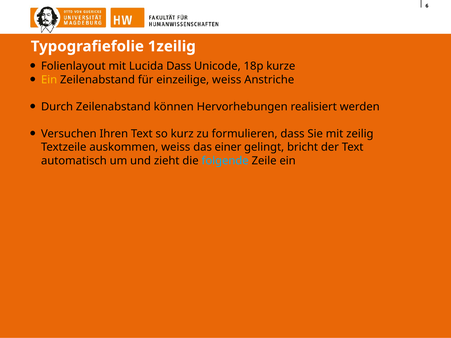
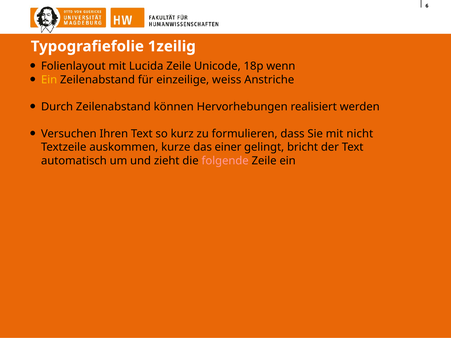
Lucida Dass: Dass -> Zeile (179, 66)
kurze: kurze -> wenn (281, 66)
zeilig: zeilig -> nicht (360, 134)
auskommen weiss: weiss -> kurze (176, 147)
folgende colour: light blue -> pink (225, 161)
